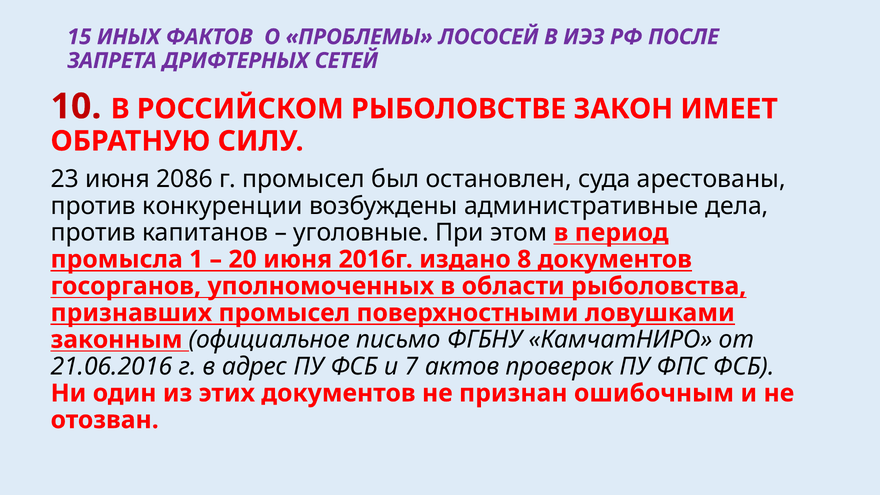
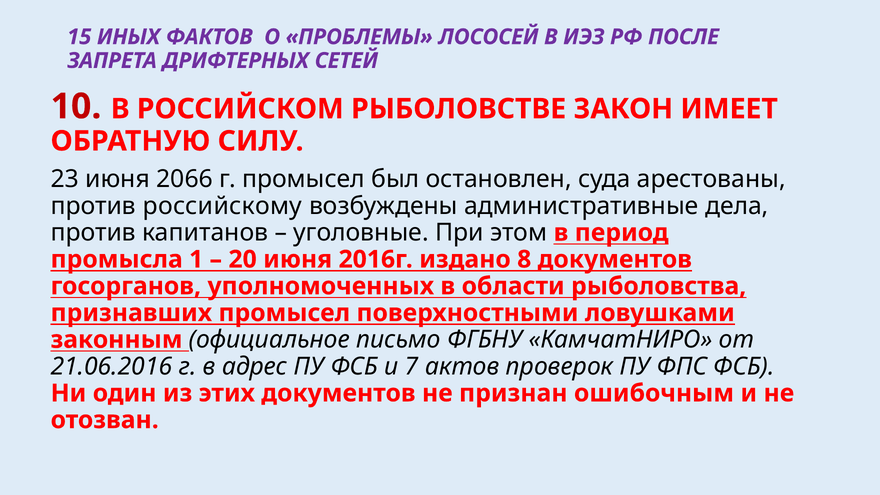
2086: 2086 -> 2066 (185, 179)
конкуренции: конкуренции -> российскому (222, 206)
